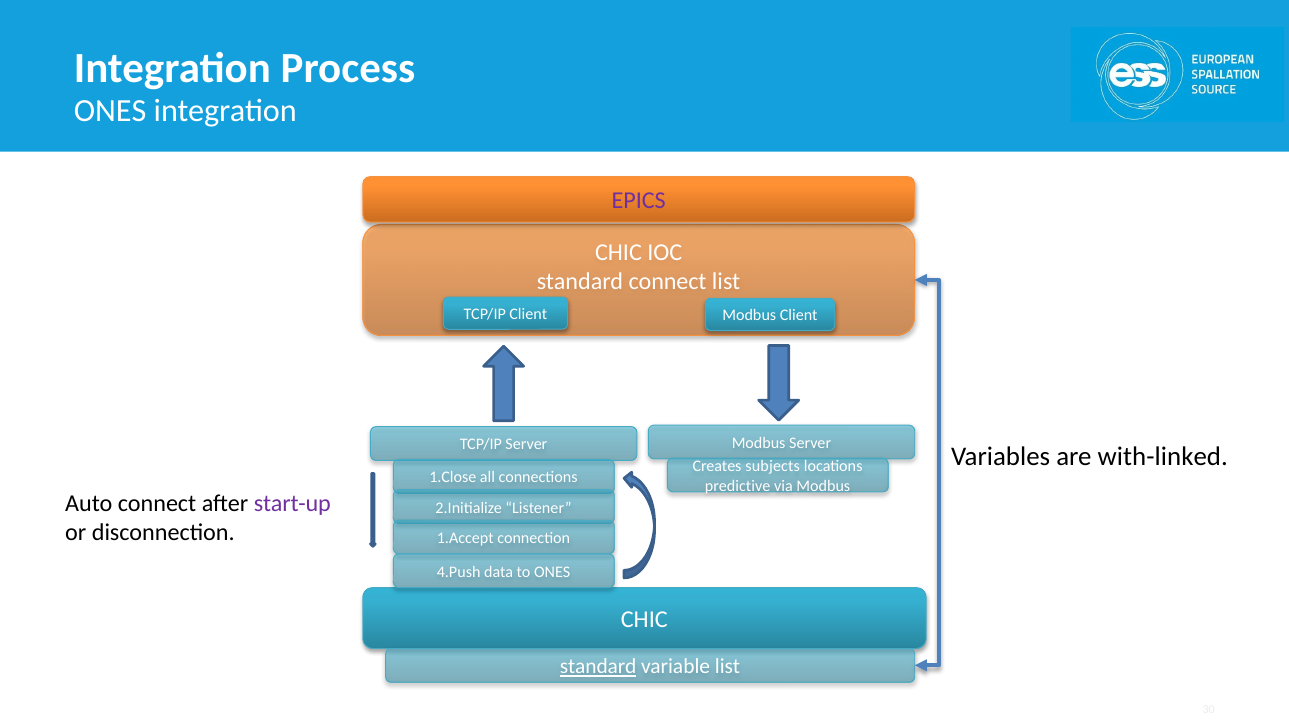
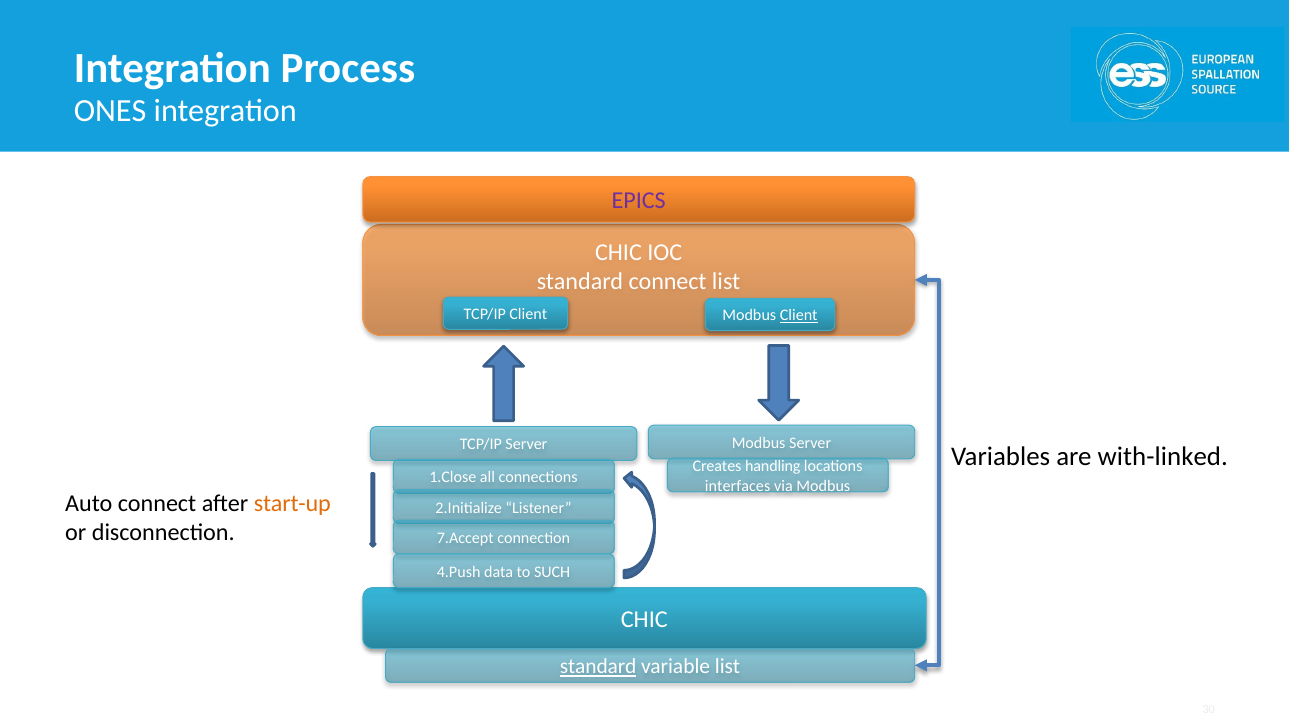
Client underline: none -> present (799, 316)
subjects: subjects -> handling (773, 467)
predictive: predictive -> interfaces (738, 486)
start-up colour: purple -> orange (292, 503)
1.Accept: 1.Accept -> 7.Accept (465, 538)
to ONES: ONES -> SUCH (552, 572)
